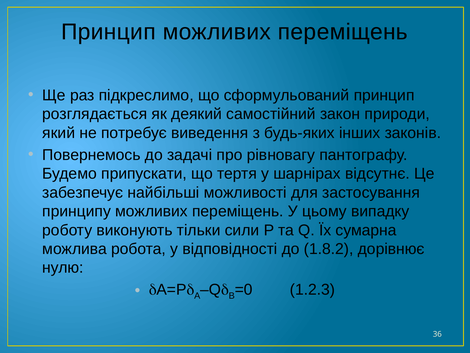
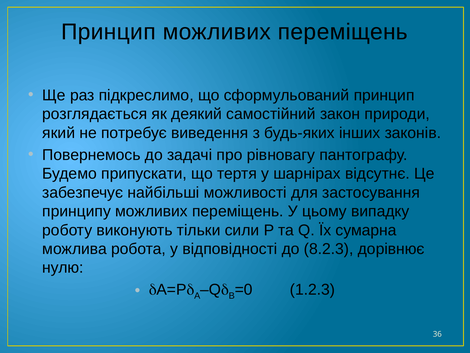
1.8.2: 1.8.2 -> 8.2.3 (329, 249)
